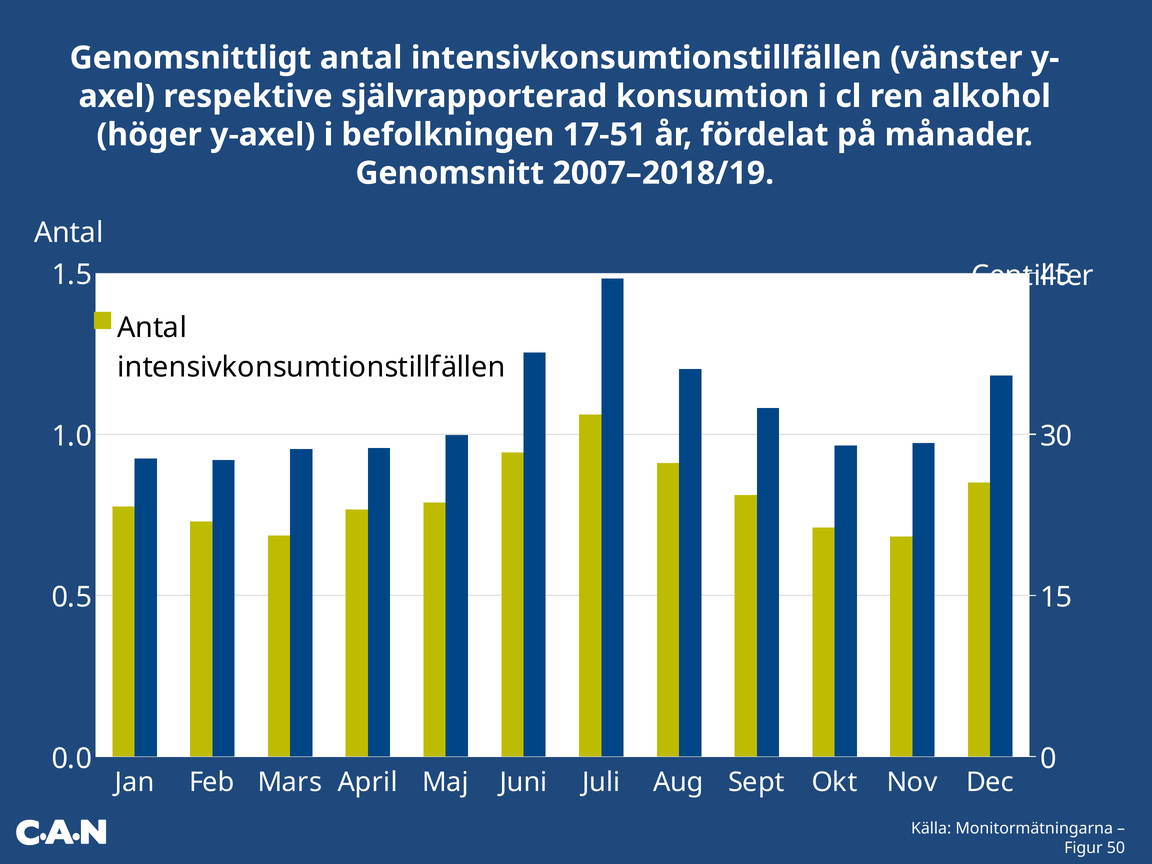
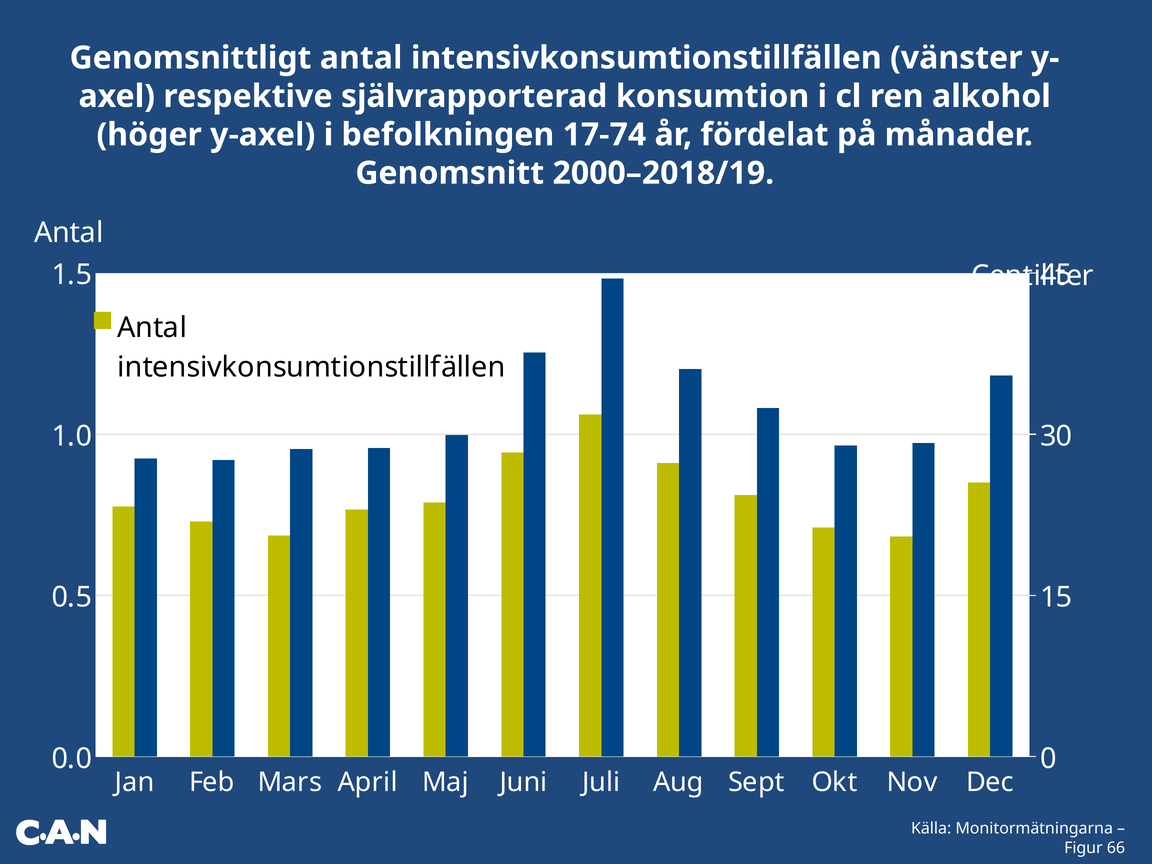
17-51: 17-51 -> 17-74 (604, 135)
2007–2018/19: 2007–2018/19 -> 2000–2018/19 (663, 173)
50: 50 -> 66 (1116, 848)
